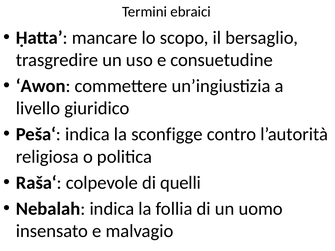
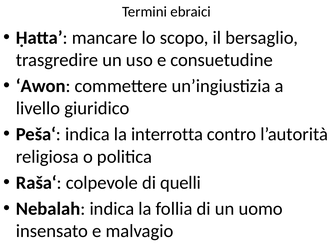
sconfigge: sconfigge -> interrotta (167, 134)
